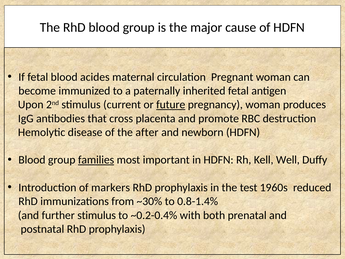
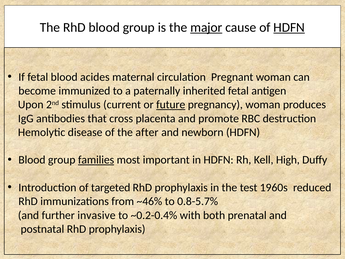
major underline: none -> present (206, 27)
HDFN underline: none -> present (289, 27)
Well: Well -> High (288, 160)
markers: markers -> targeted (111, 187)
~30%: ~30% -> ~46% (149, 201)
0.8-1.4%: 0.8-1.4% -> 0.8-5.7% (198, 201)
further stimulus: stimulus -> invasive (96, 215)
